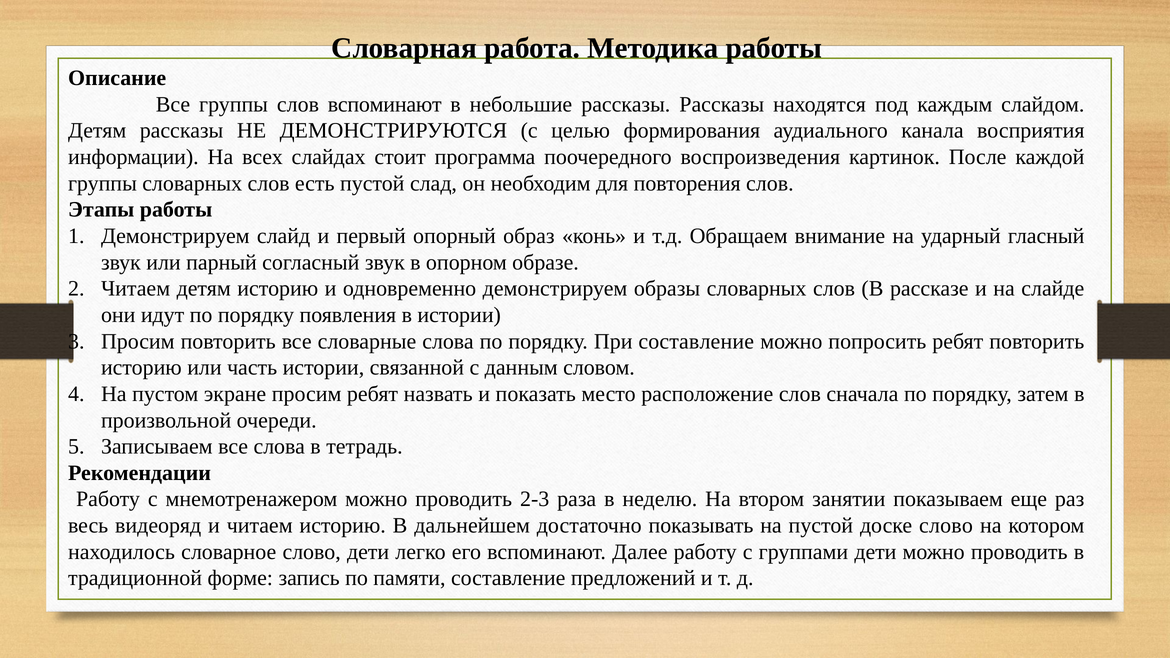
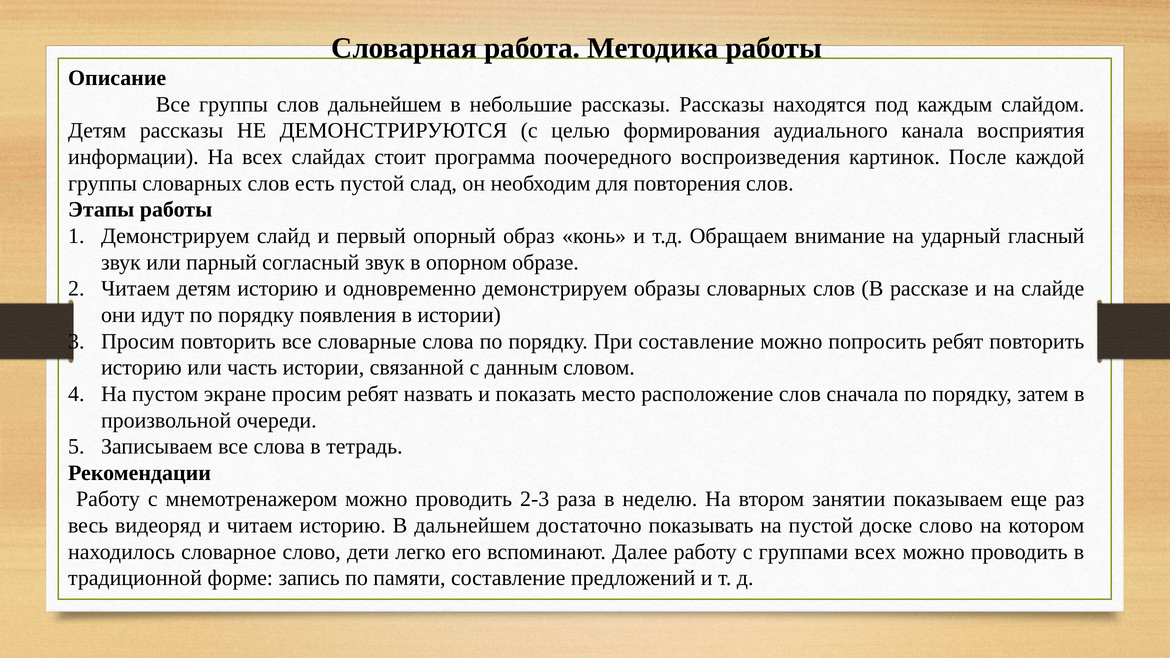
слов вспоминают: вспоминают -> дальнейшем (385, 104)
группами дети: дети -> всех (875, 552)
